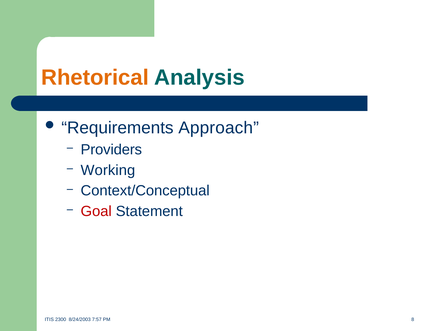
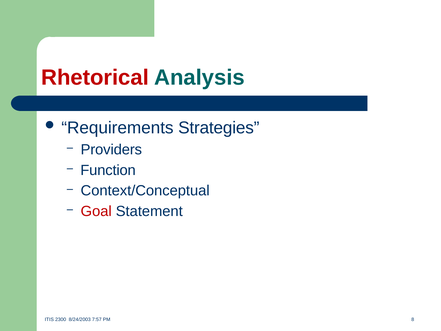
Rhetorical colour: orange -> red (95, 78)
Approach: Approach -> Strategies (219, 128)
Working: Working -> Function (108, 170)
